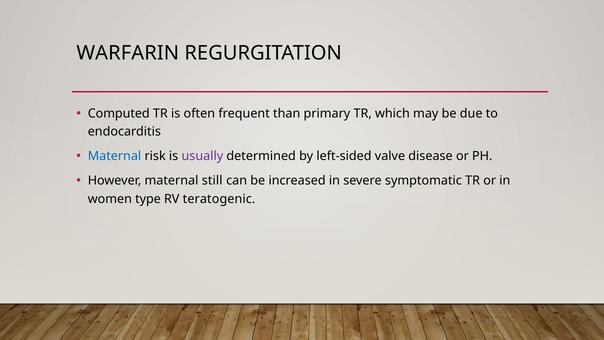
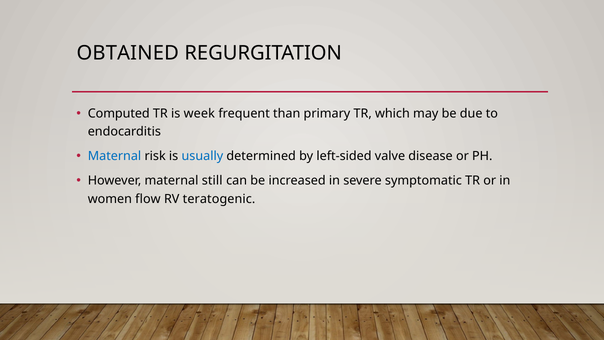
WARFARIN: WARFARIN -> OBTAINED (128, 53)
often: often -> week (199, 114)
usually colour: purple -> blue (202, 156)
type: type -> flow (148, 199)
